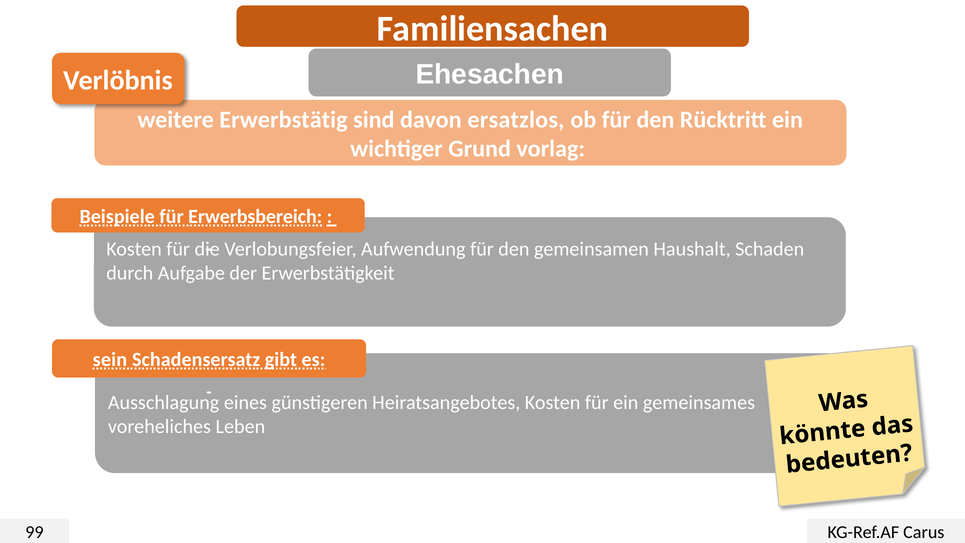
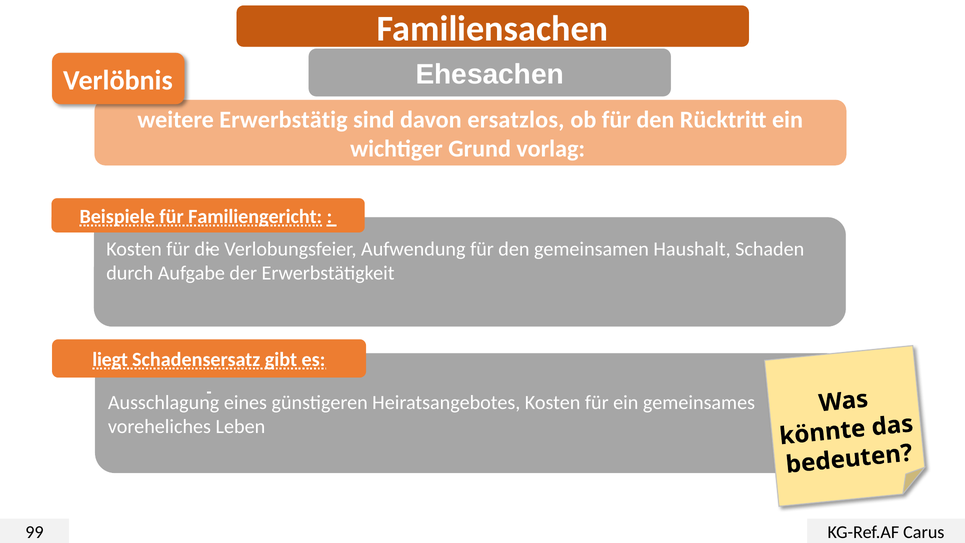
Erwerbsbereich: Erwerbsbereich -> Familiengericht (255, 217)
sein: sein -> liegt (110, 360)
